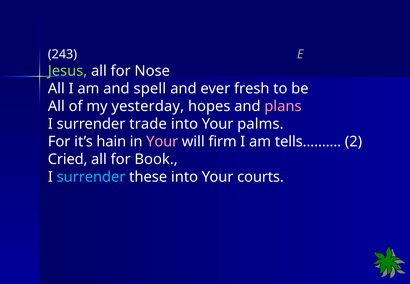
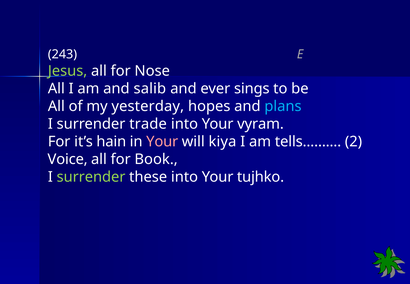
spell: spell -> salib (150, 89)
fresh: fresh -> sings (252, 89)
plans colour: pink -> light blue (283, 106)
palms: palms -> vyram (261, 124)
firm: firm -> kiya (222, 142)
Cried: Cried -> Voice (68, 159)
surrender colour: light blue -> light green (91, 177)
courts: courts -> tujhko (261, 177)
